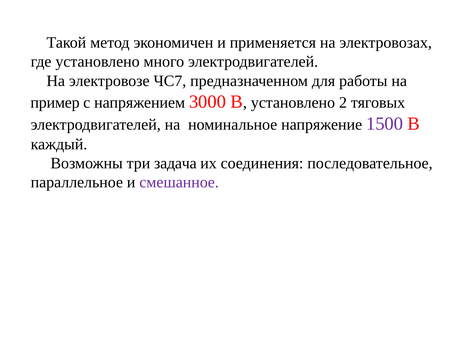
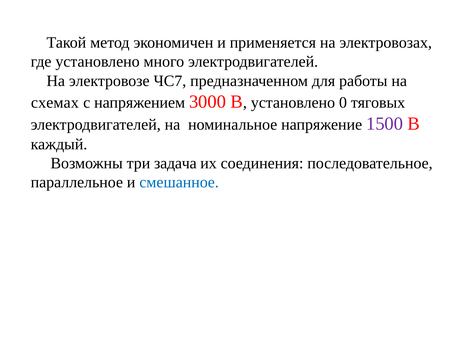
пример: пример -> схемах (55, 102)
2: 2 -> 0 (343, 102)
смешанное colour: purple -> blue (179, 182)
